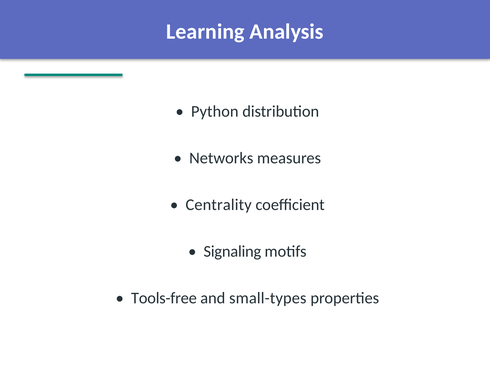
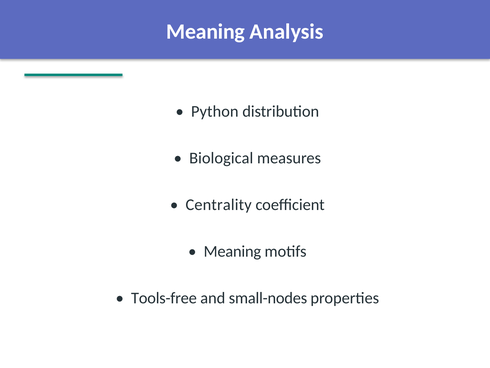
Learning: Learning -> Meaning (206, 32)
Networks: Networks -> Biological (221, 158)
Signaling: Signaling -> Meaning (232, 251)
small-types: small-types -> small-nodes (268, 298)
